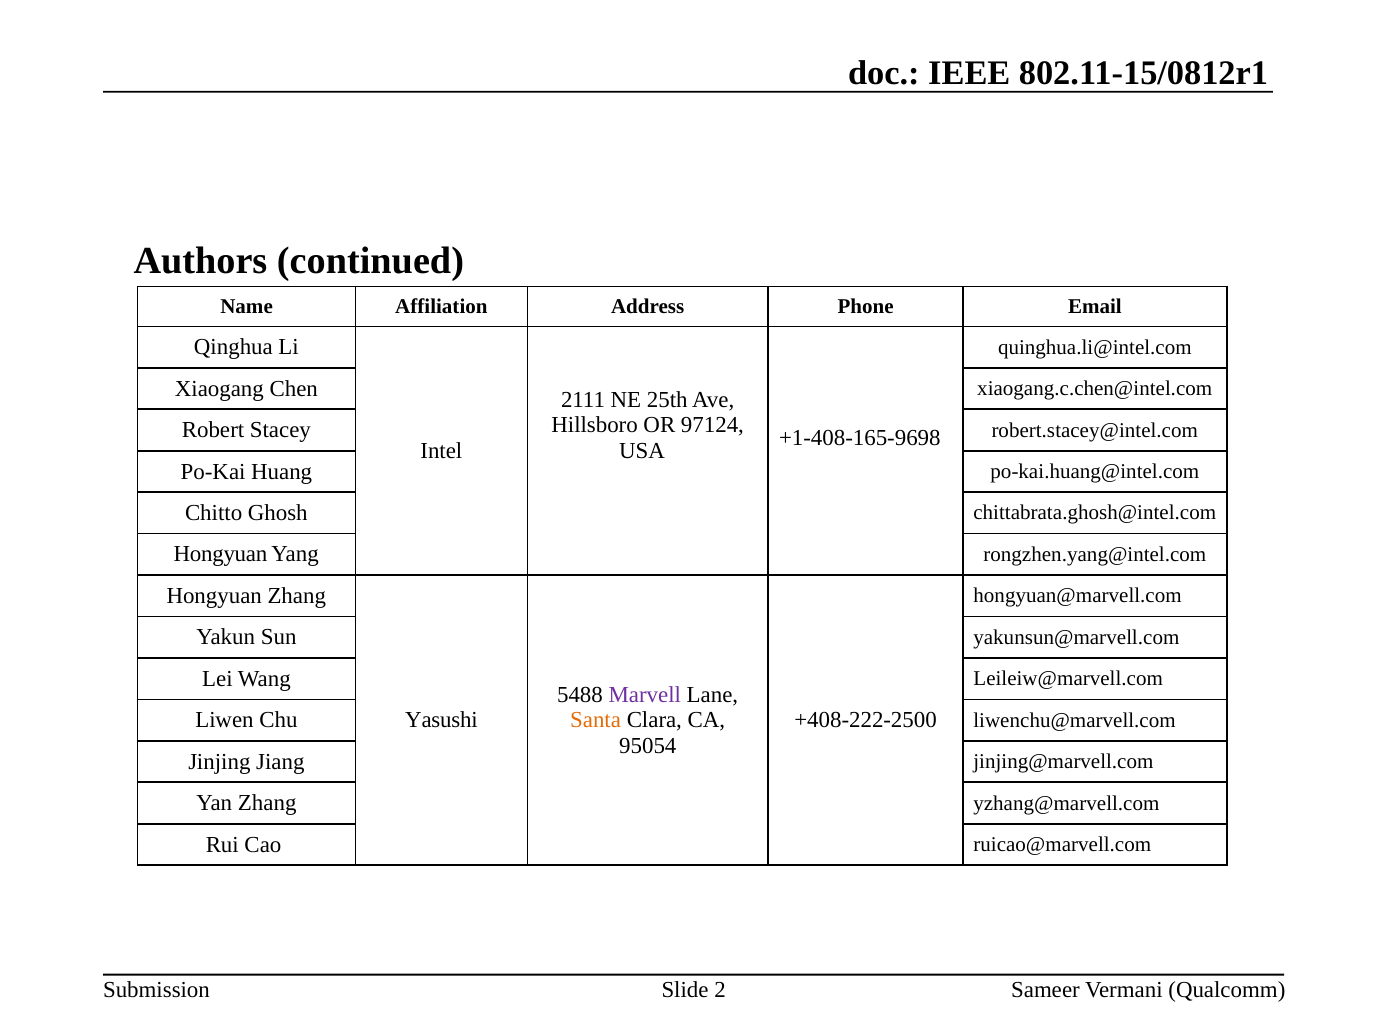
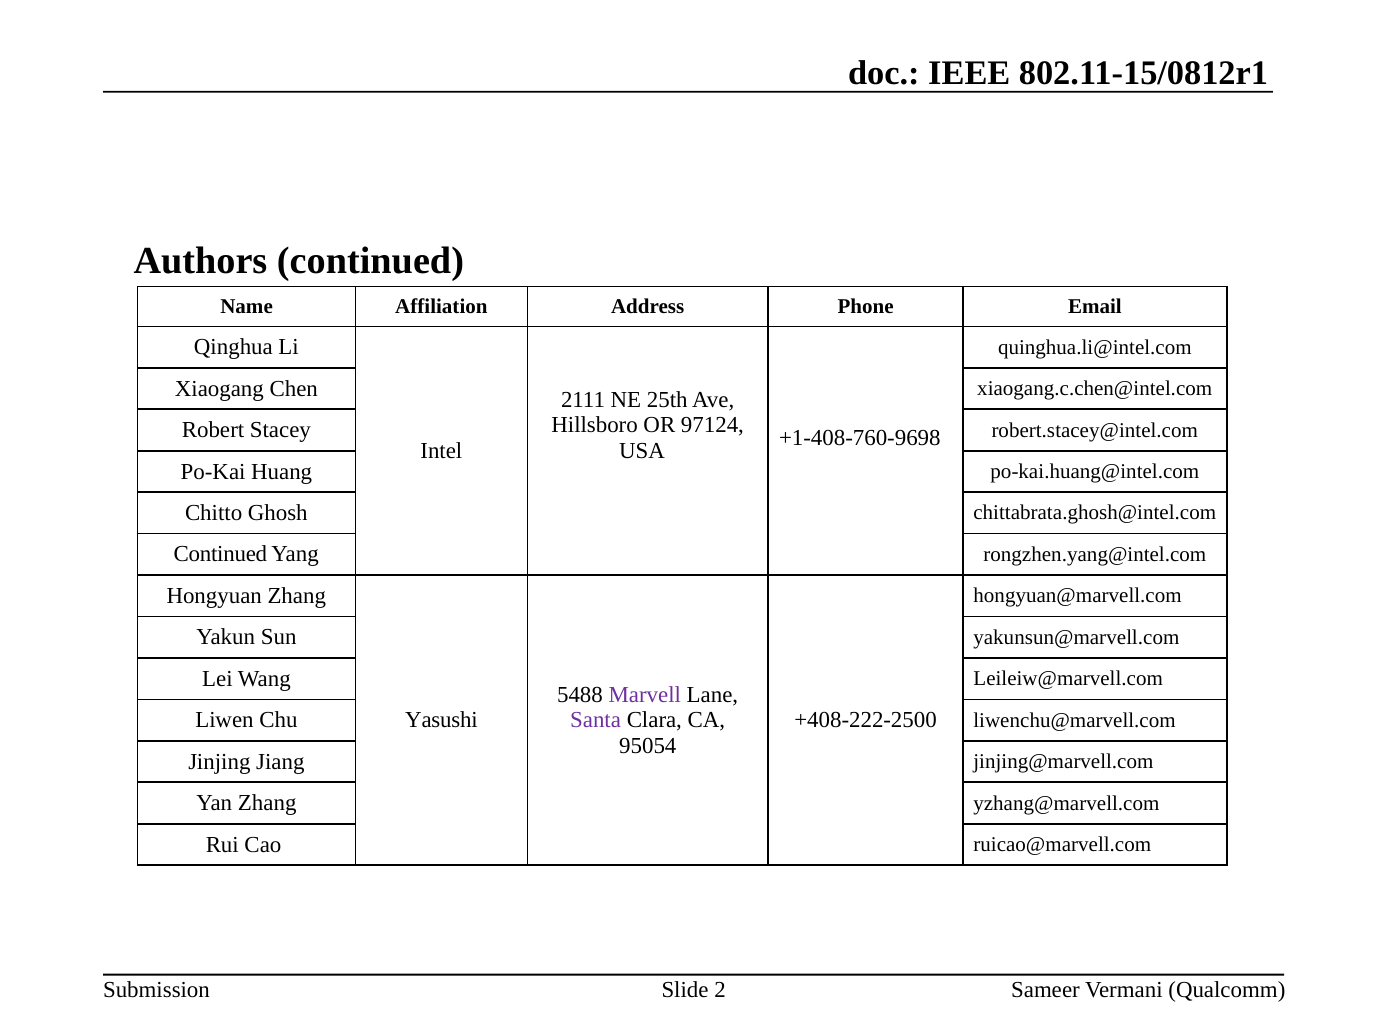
+1-408-165-9698: +1-408-165-9698 -> +1-408-760-9698 (860, 438)
Hongyuan: Hongyuan -> Continued (220, 554)
Santa colour: orange -> purple (596, 720)
